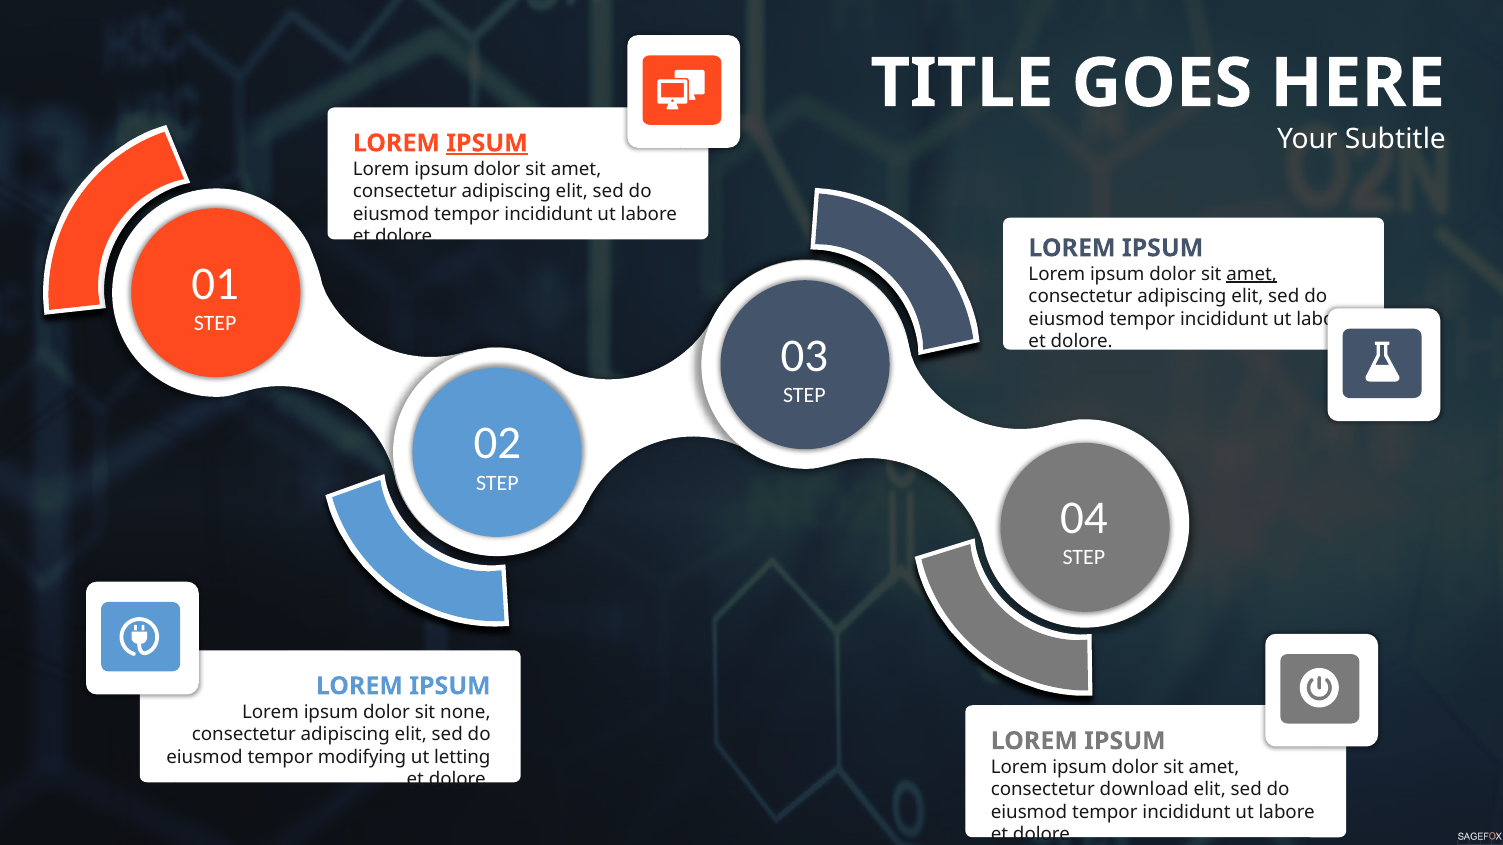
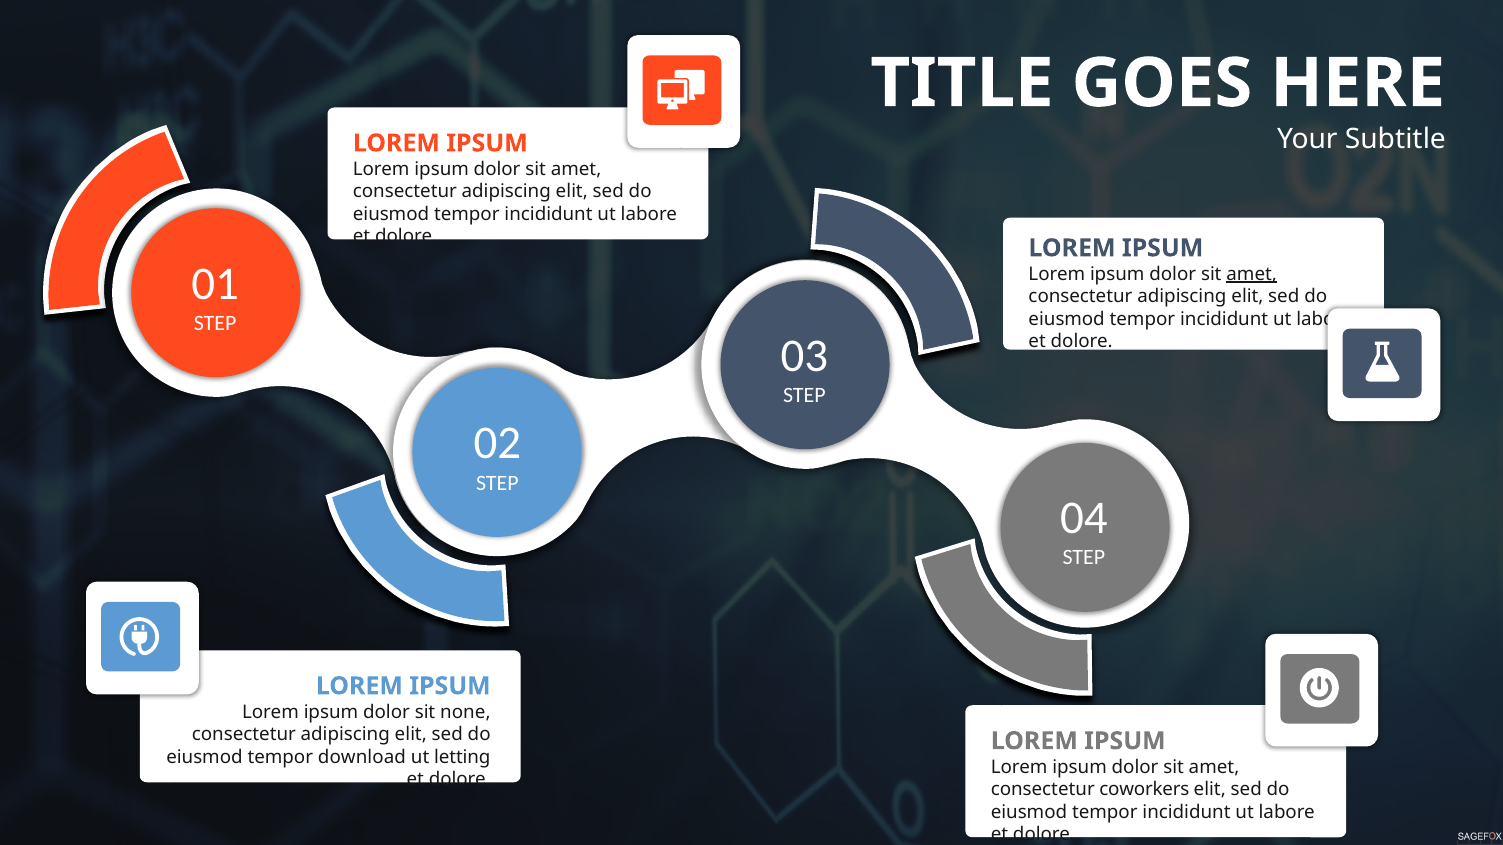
IPSUM underline: present -> none (487, 143)
modifying: modifying -> download (362, 757)
download: download -> coworkers (1144, 790)
